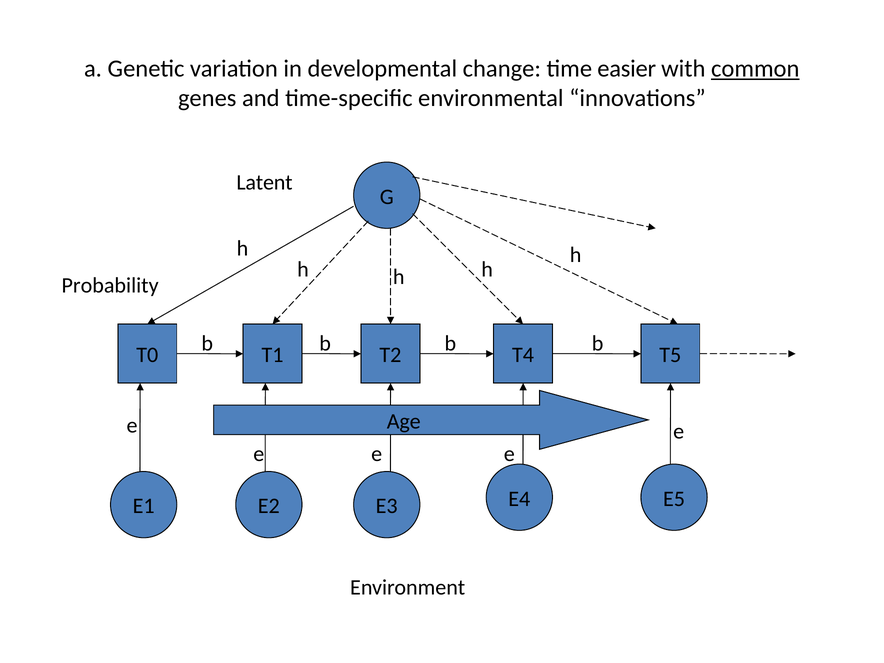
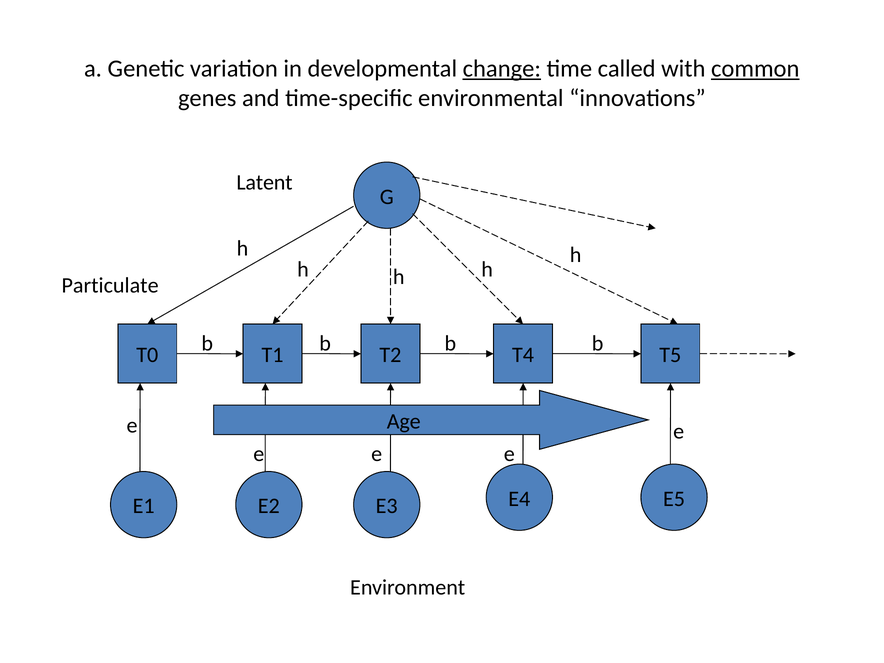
change underline: none -> present (502, 69)
easier: easier -> called (627, 69)
Probability: Probability -> Particulate (110, 285)
